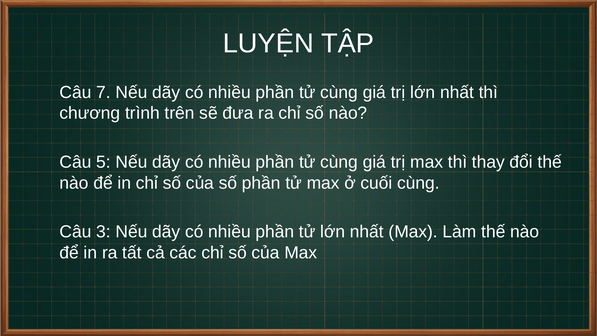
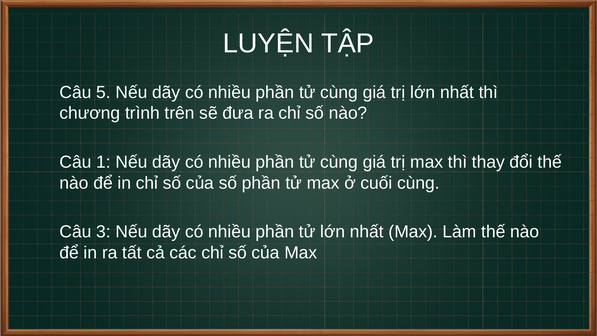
7: 7 -> 5 (104, 92)
5: 5 -> 1 (104, 162)
